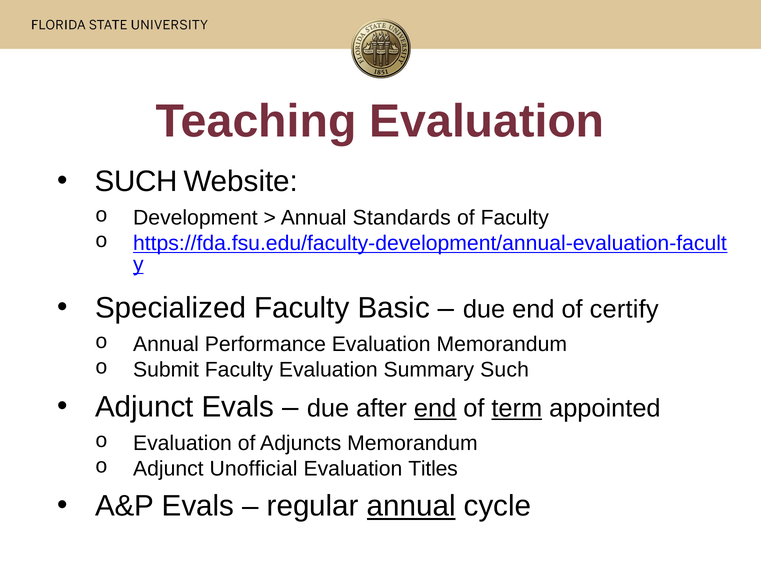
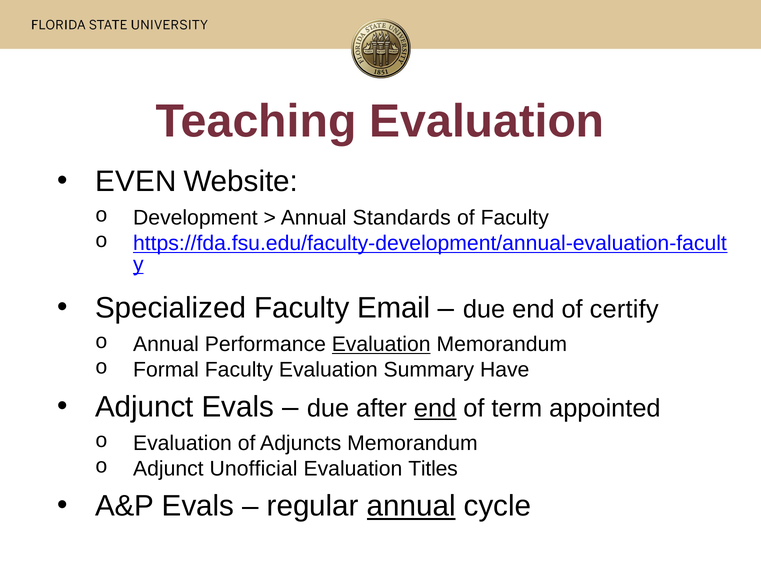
SUCH: SUCH -> EVEN (136, 181)
Basic: Basic -> Email (394, 308)
Evaluation underline: none -> present (381, 344)
Submit: Submit -> Formal (166, 370)
Summary Such: Such -> Have (505, 370)
term underline: present -> none (517, 408)
